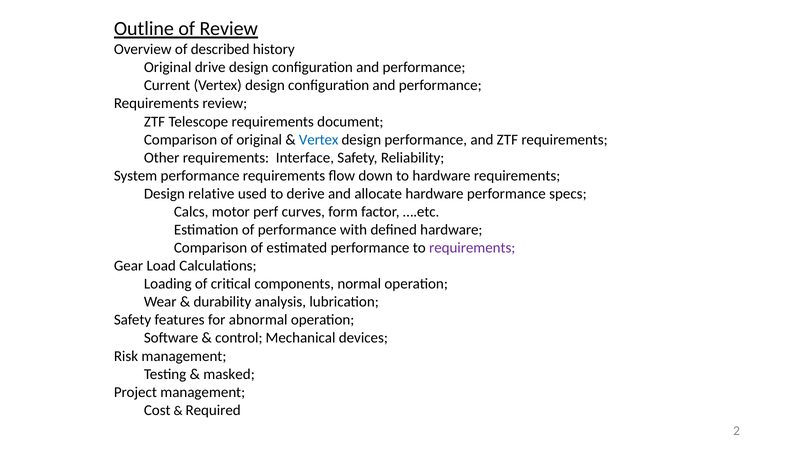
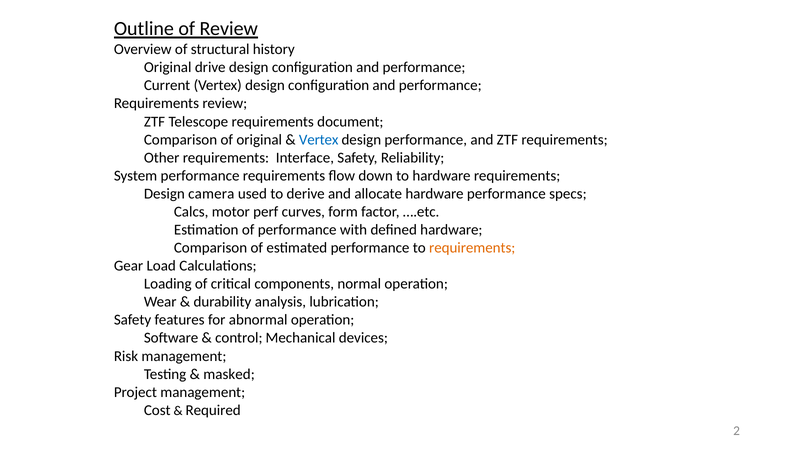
described: described -> structural (220, 49)
relative: relative -> camera (211, 194)
requirements colour: purple -> orange (472, 248)
